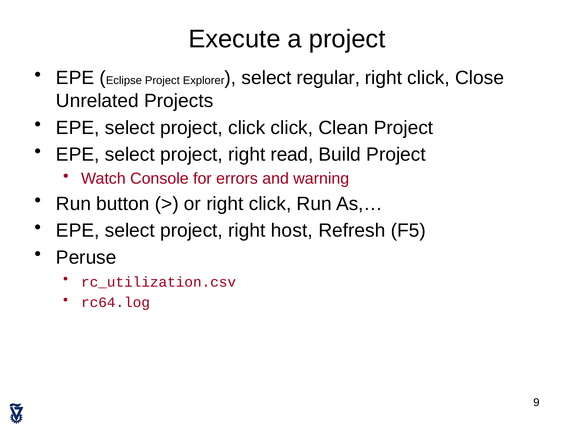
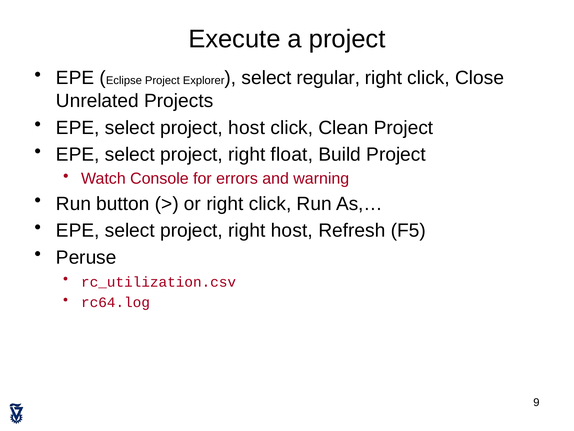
project click: click -> host (247, 128)
read: read -> float (292, 154)
